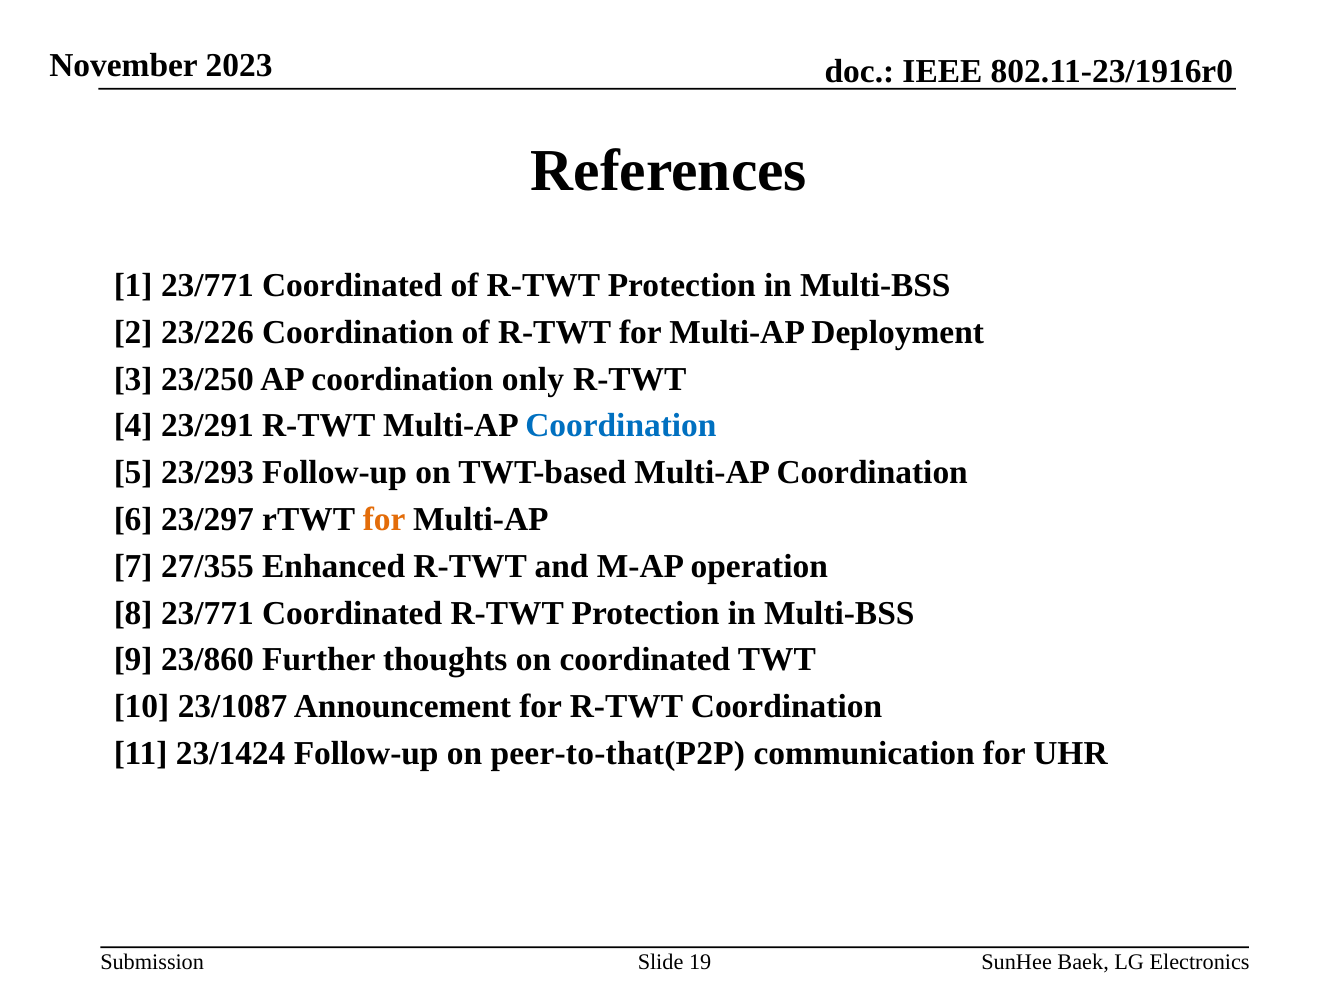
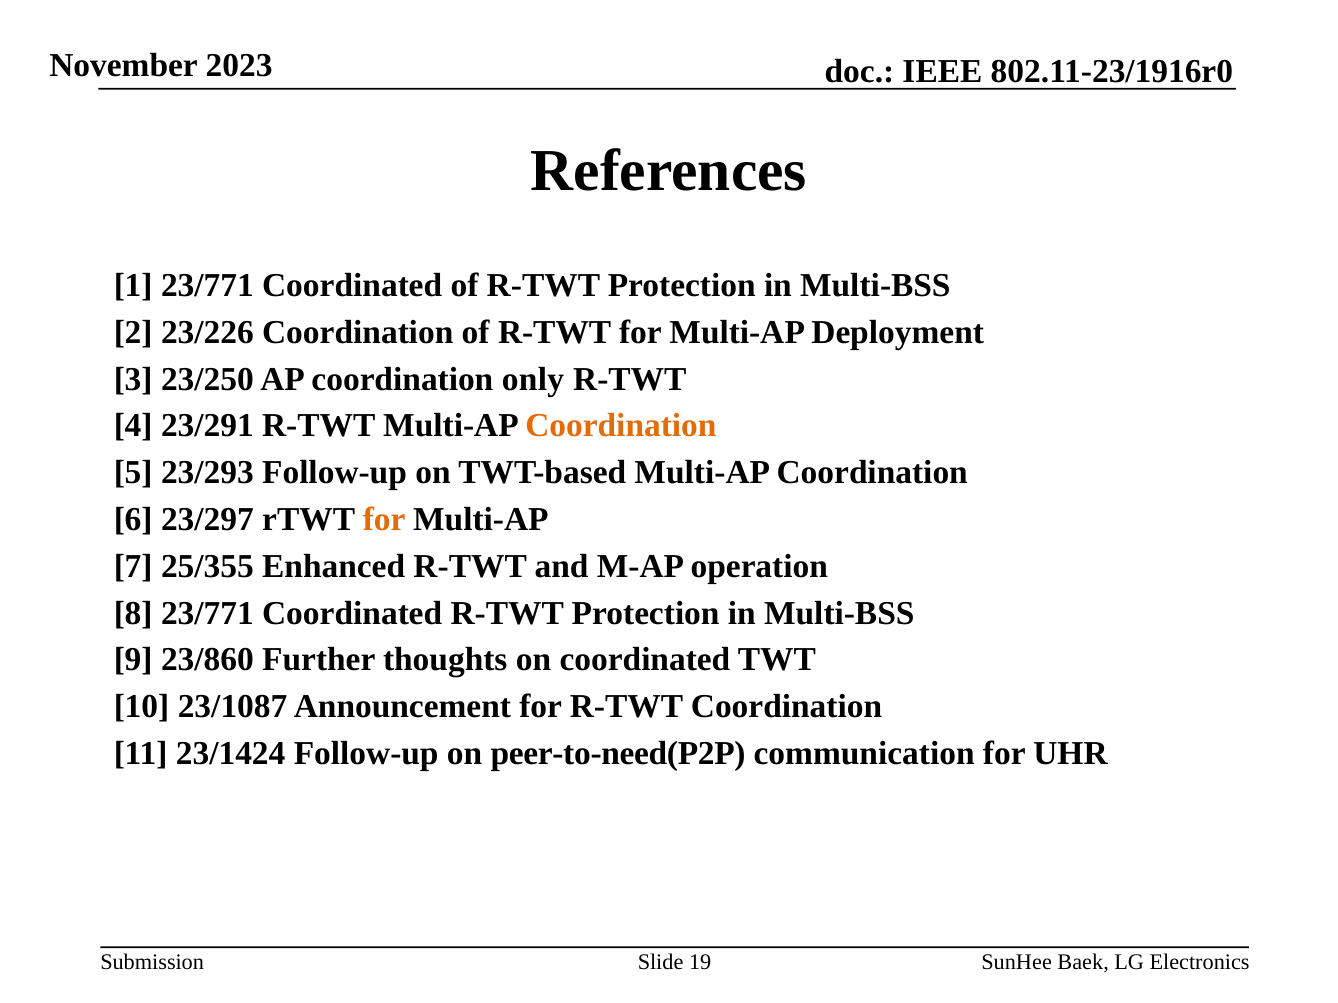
Coordination colour: blue -> orange (621, 426)
27/355: 27/355 -> 25/355 (207, 567)
peer-to-that(P2P: peer-to-that(P2P -> peer-to-need(P2P (618, 754)
